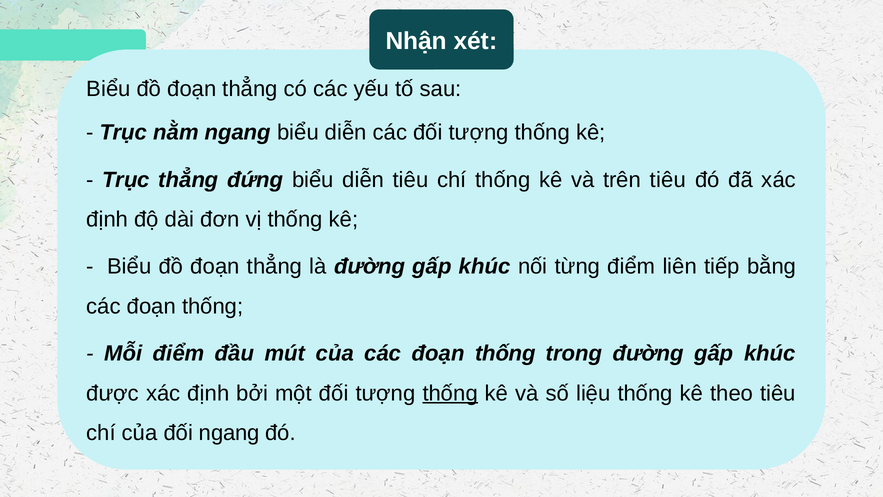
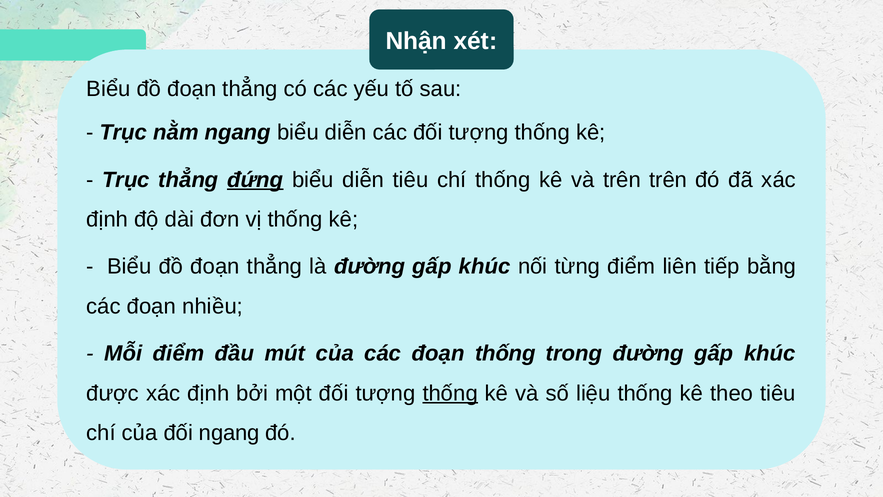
đứng underline: none -> present (255, 180)
trên tiêu: tiêu -> trên (668, 180)
thống: thống -> nhiều (213, 306)
